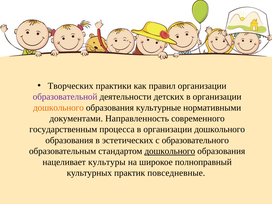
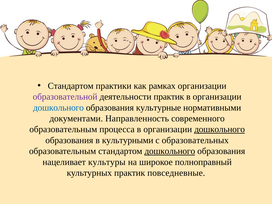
Творческих: Творческих -> Стандартом (71, 86)
правил: правил -> рамках (162, 86)
деятельности детских: детских -> практик (169, 97)
дошкольного colour: orange -> blue (58, 108)
государственным: государственным -> образовательным (63, 129)
дошкольного underline: none -> present (220, 129)
эстетических: эстетических -> культурными (128, 140)
образовательного: образовательного -> образовательных (195, 140)
